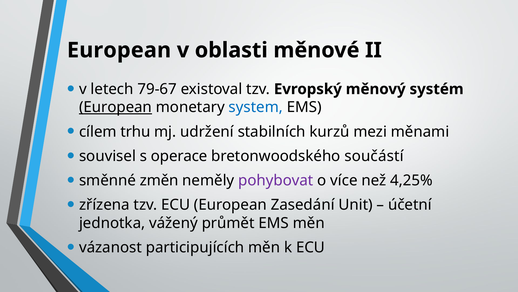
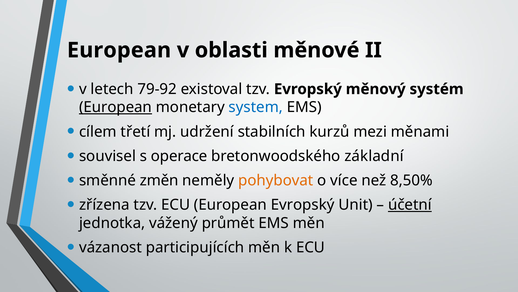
79-67: 79-67 -> 79-92 (157, 89)
trhu: trhu -> třetí (135, 131)
součástí: součástí -> základní (374, 156)
pohybovat colour: purple -> orange (276, 180)
4,25%: 4,25% -> 8,50% (411, 180)
European Zasedání: Zasedání -> Evropský (303, 205)
účetní underline: none -> present (410, 205)
